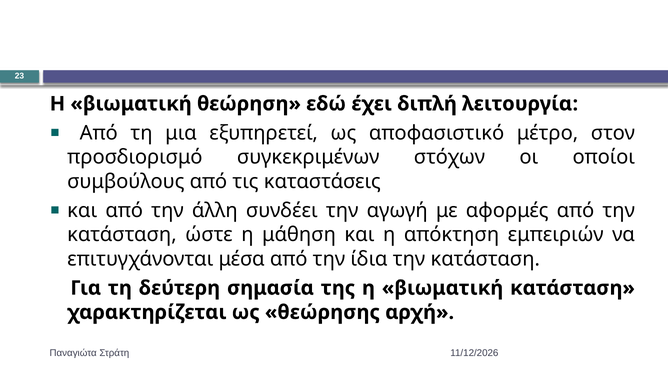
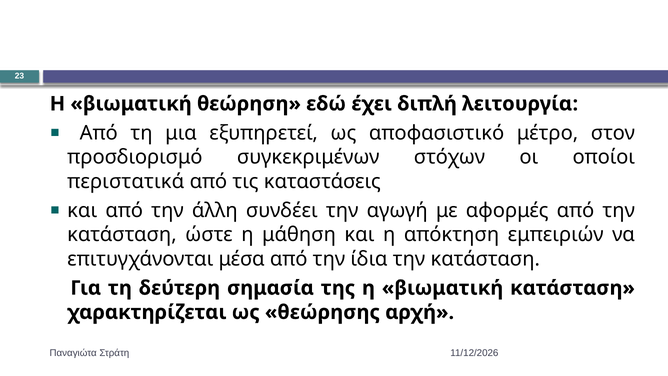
συμβούλους: συμβούλους -> περιστατικά (126, 181)
